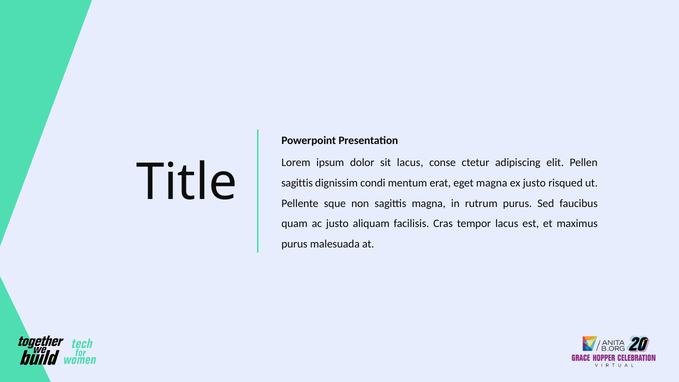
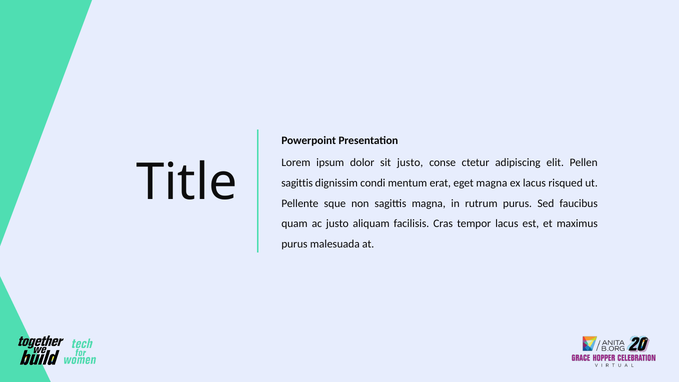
sit lacus: lacus -> justo (410, 163)
ex justo: justo -> lacus (534, 183)
